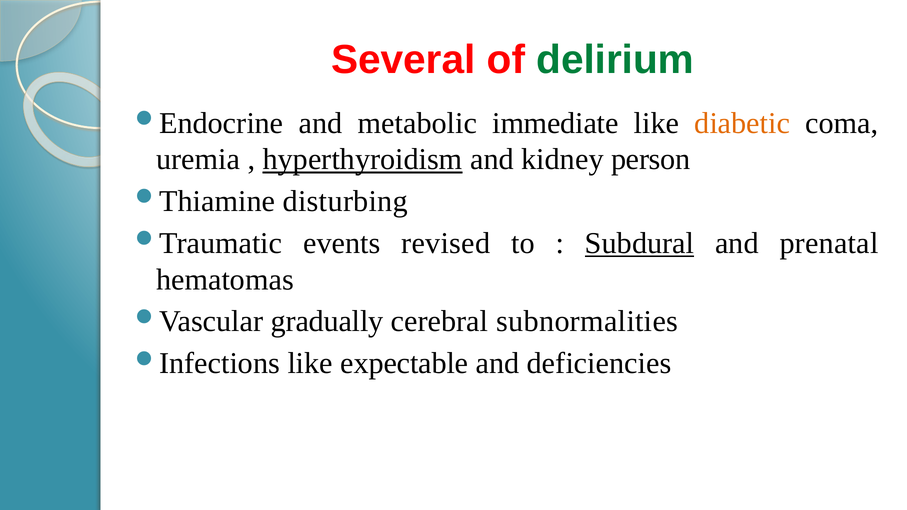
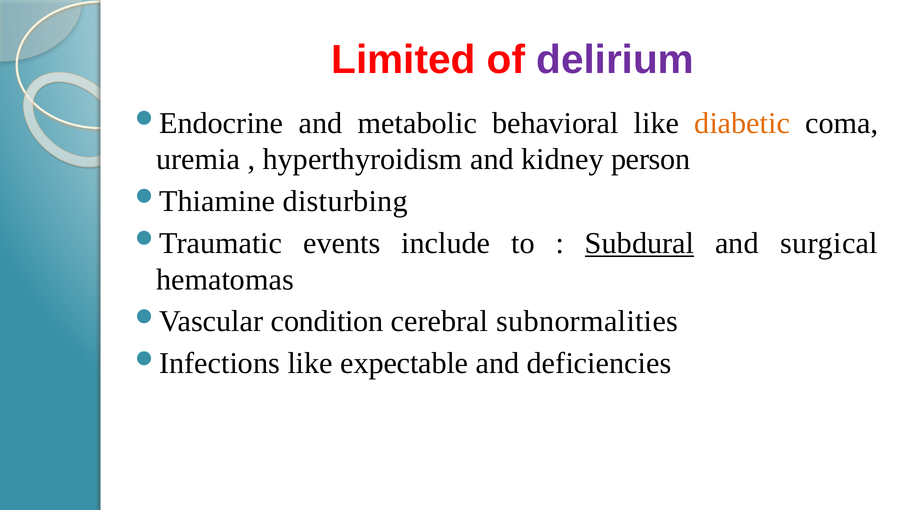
Several: Several -> Limited (403, 60)
delirium colour: green -> purple (615, 60)
immediate: immediate -> behavioral (555, 123)
hyperthyroidism underline: present -> none (363, 159)
revised: revised -> include (446, 243)
prenatal: prenatal -> surgical (829, 243)
gradually: gradually -> condition (327, 322)
